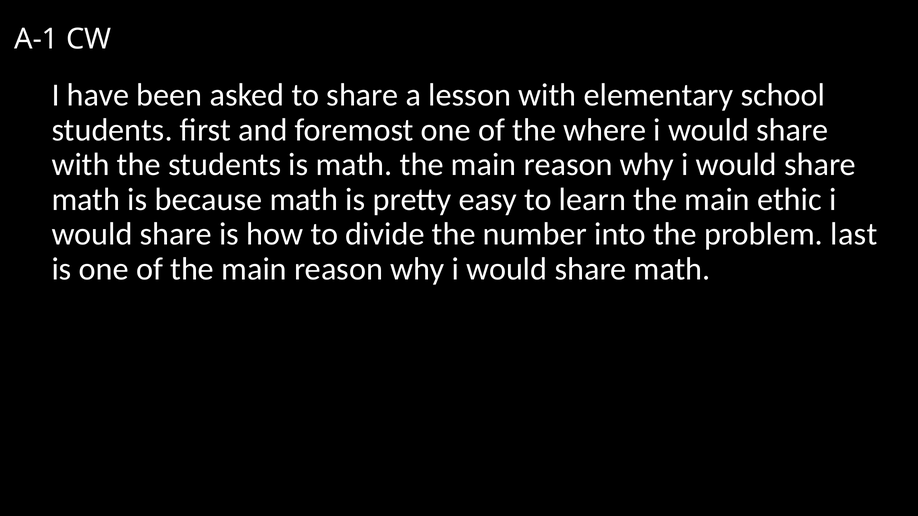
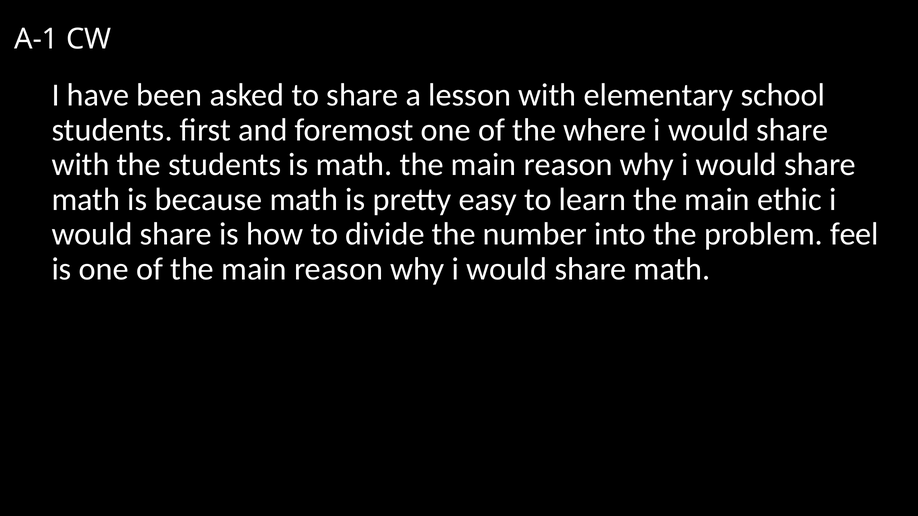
last: last -> feel (854, 234)
